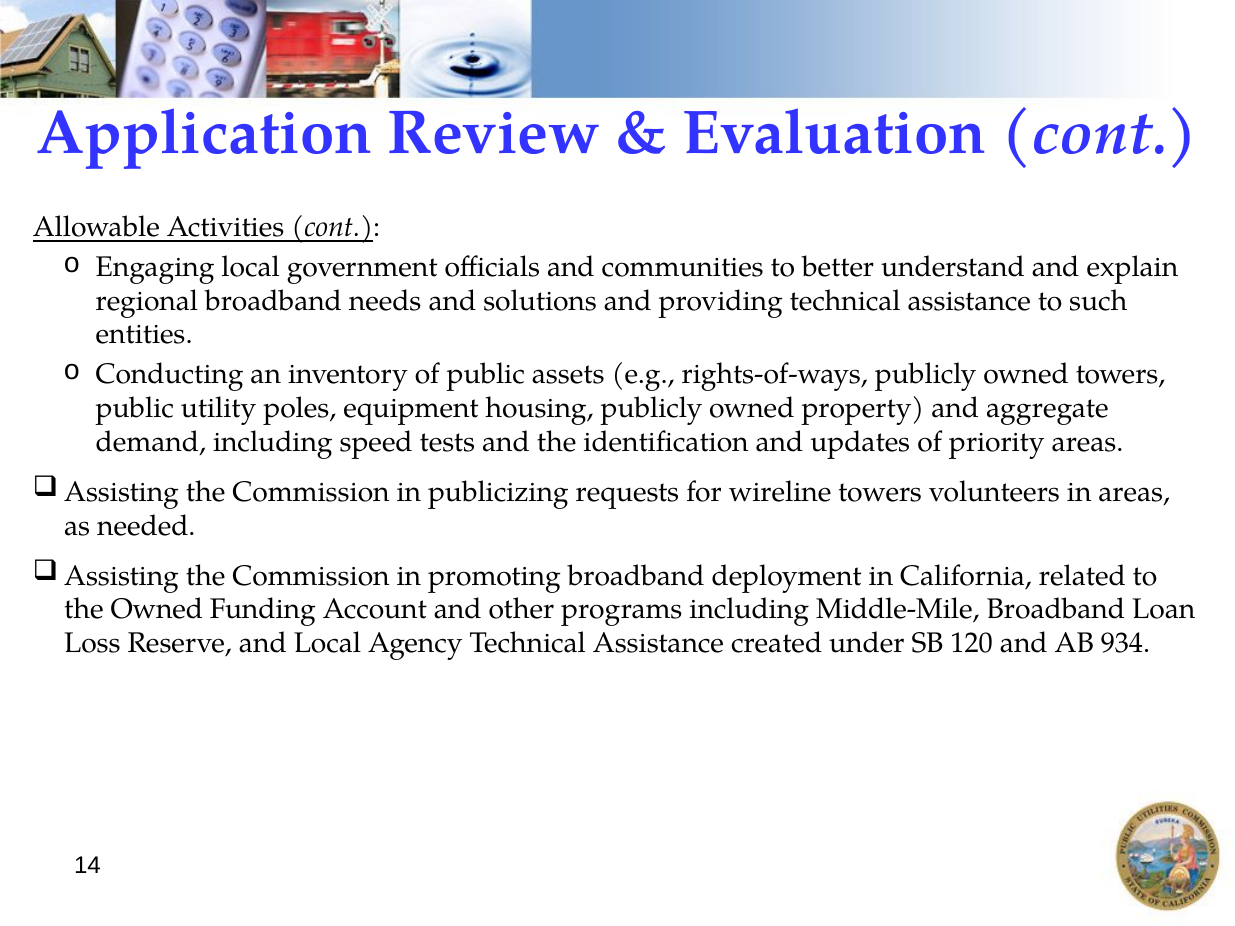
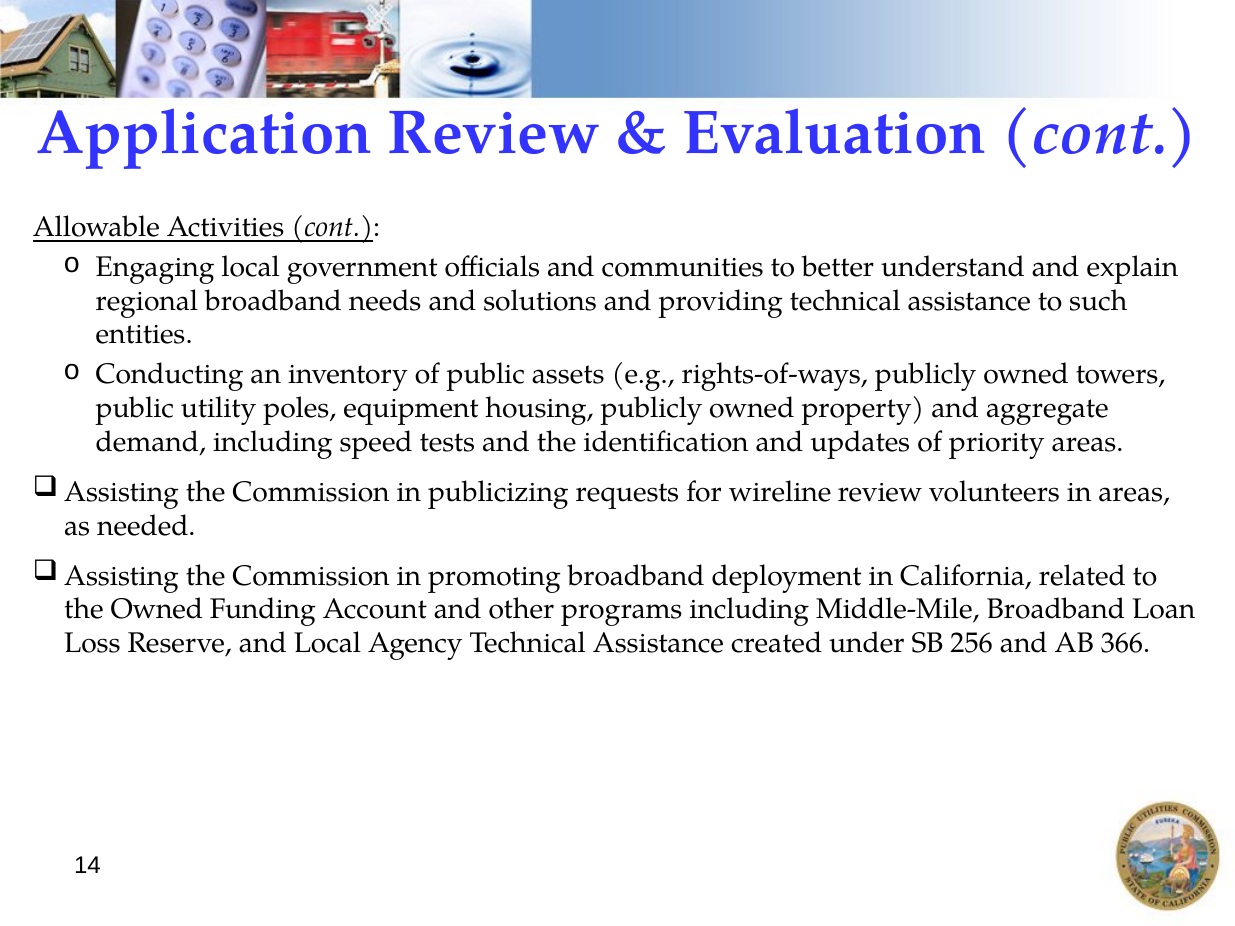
wireline towers: towers -> review (880, 492)
120: 120 -> 256 (972, 644)
934: 934 -> 366 (1125, 644)
